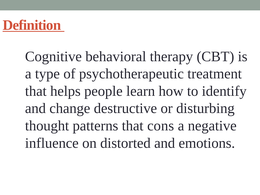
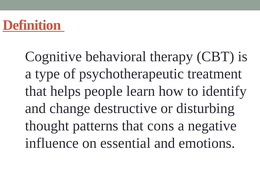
distorted: distorted -> essential (125, 143)
